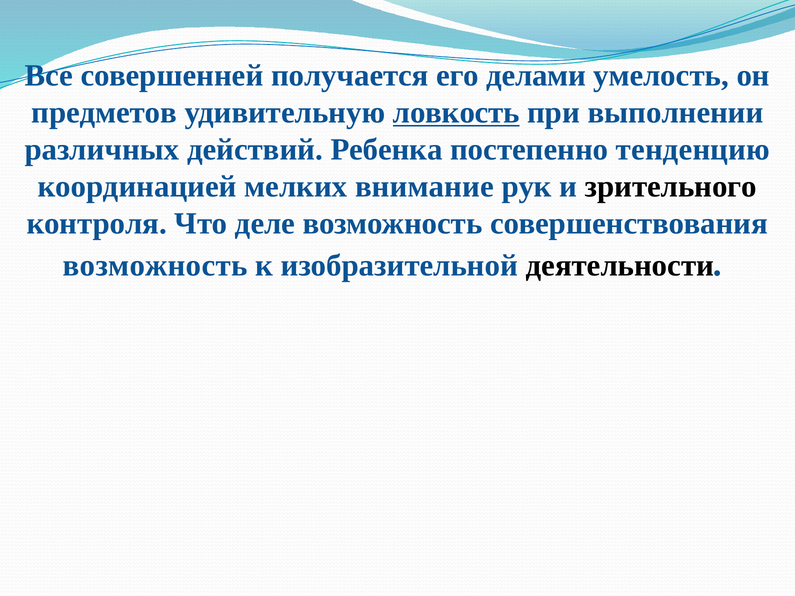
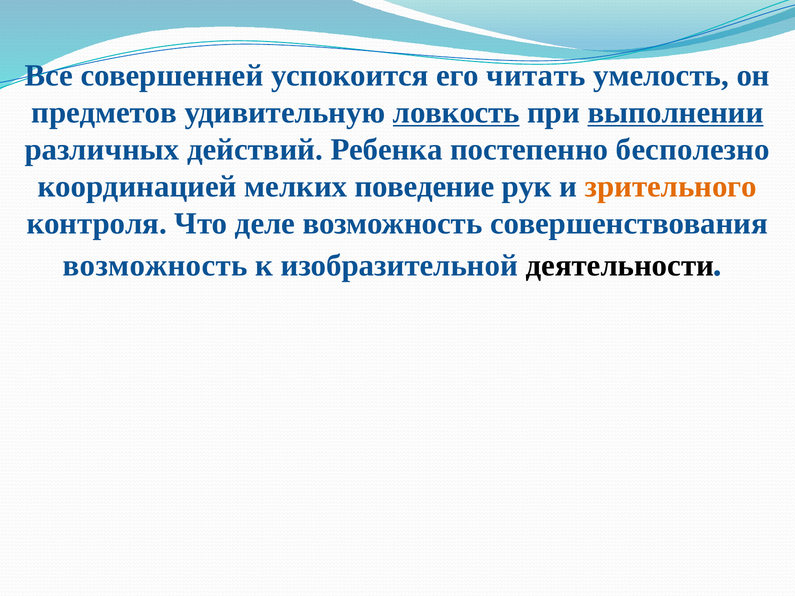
получается: получается -> успокоится (350, 75)
делами: делами -> читать (536, 75)
выполнении underline: none -> present (676, 113)
тенденцию: тенденцию -> бесполезно (693, 150)
внимание: внимание -> поведение (425, 187)
зрительного colour: black -> orange (671, 187)
